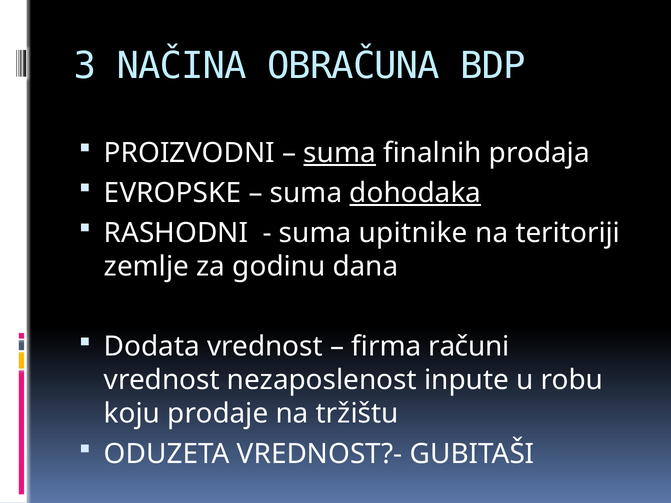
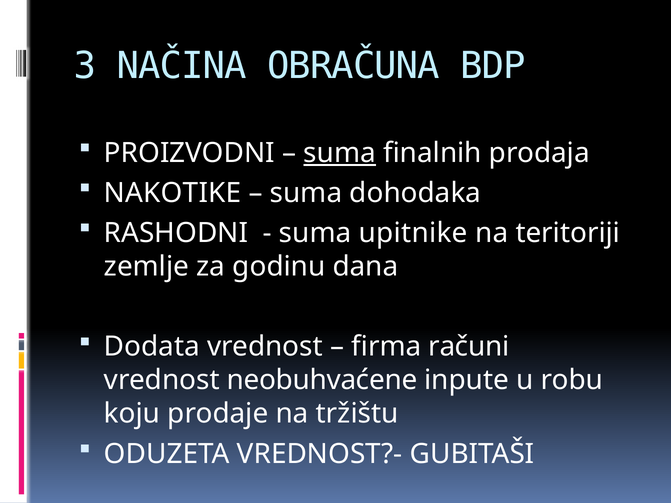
EVROPSKE: EVROPSKE -> NAKOTIKE (173, 193)
dohodaka underline: present -> none (415, 193)
nezaposlenost: nezaposlenost -> neobuhvaćene (322, 380)
